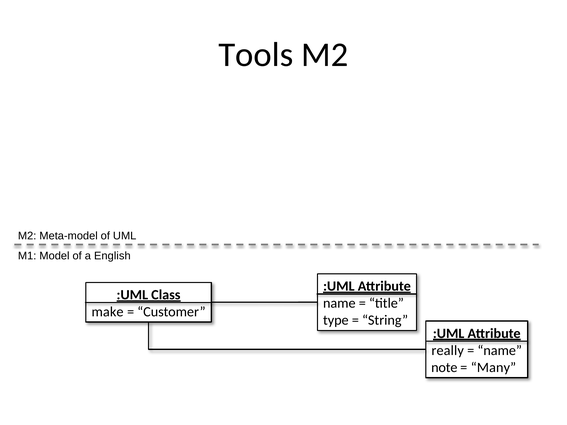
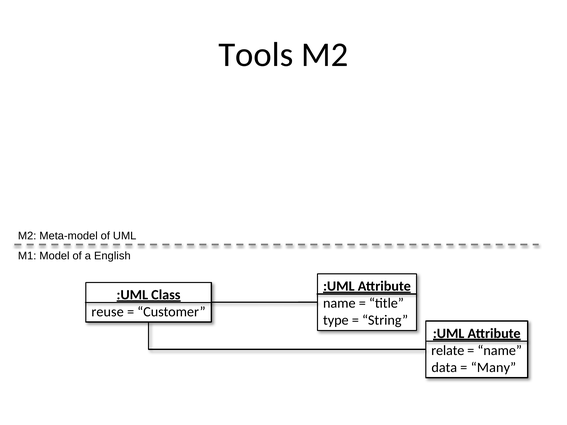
make: make -> reuse (108, 312)
really: really -> relate (448, 351)
note: note -> data (444, 368)
